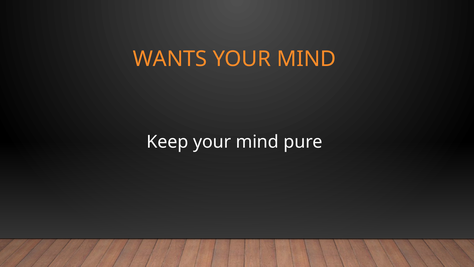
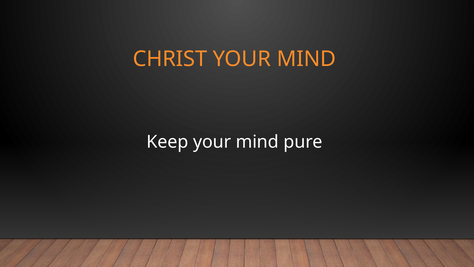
WANTS: WANTS -> CHRIST (170, 59)
